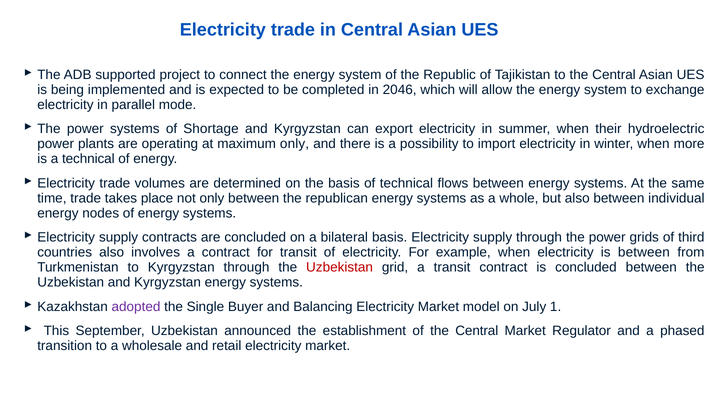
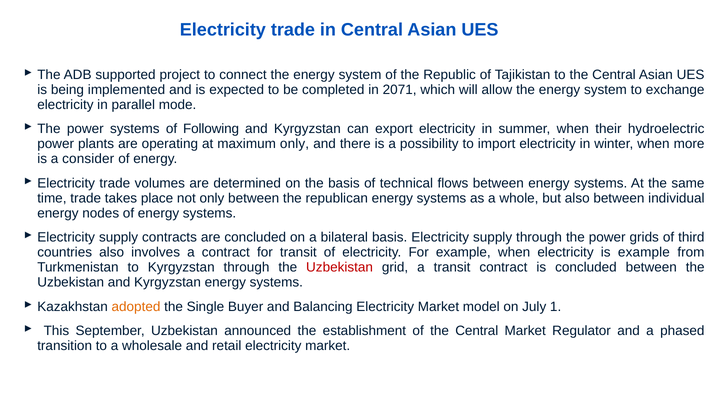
2046: 2046 -> 2071 (400, 90)
Shortage: Shortage -> Following (211, 129)
a technical: technical -> consider (88, 159)
is between: between -> example (644, 253)
adopted colour: purple -> orange (136, 307)
